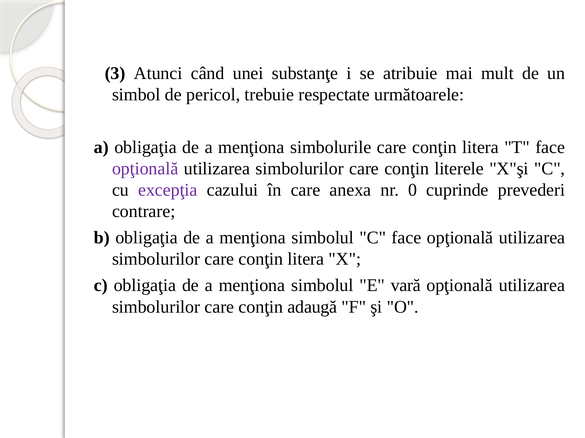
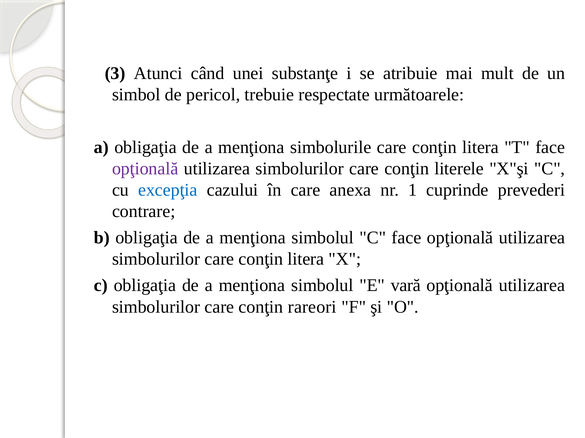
excepţia colour: purple -> blue (168, 190)
0: 0 -> 1 (413, 190)
adaugă: adaugă -> rareori (312, 307)
